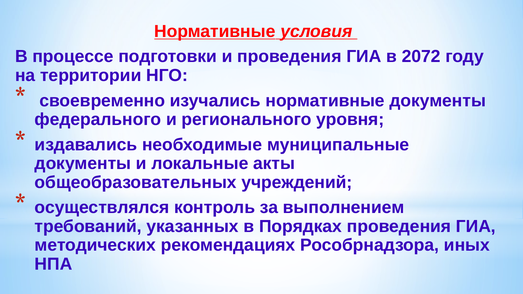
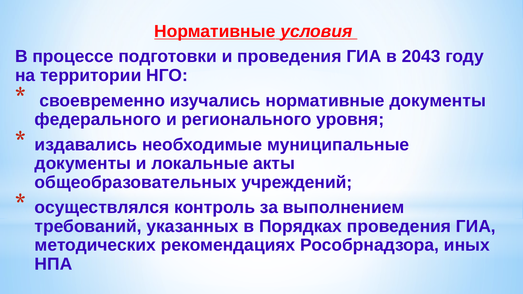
2072: 2072 -> 2043 (421, 57)
